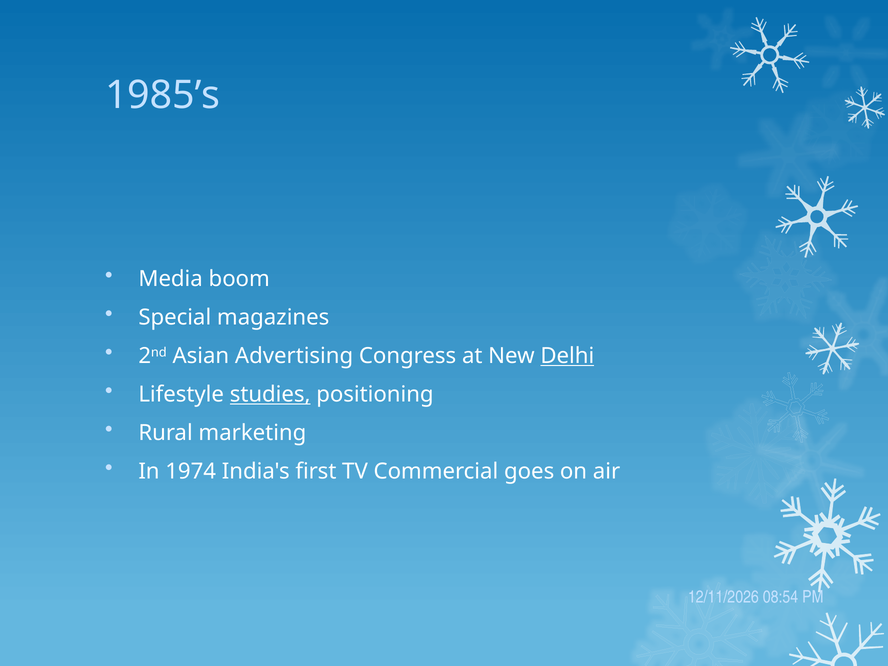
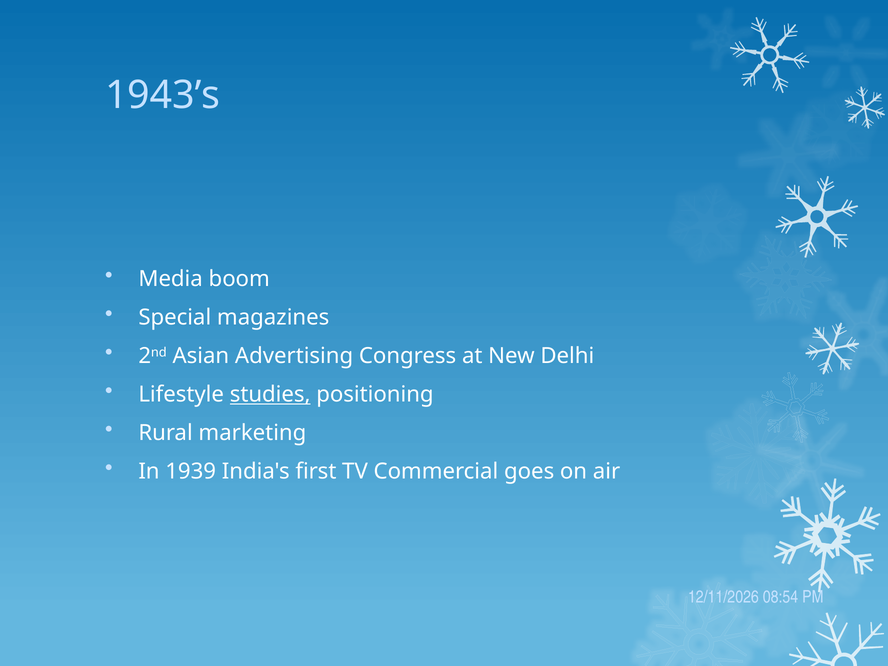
1985’s: 1985’s -> 1943’s (163, 95)
Delhi underline: present -> none (567, 356)
1974: 1974 -> 1939 (191, 471)
